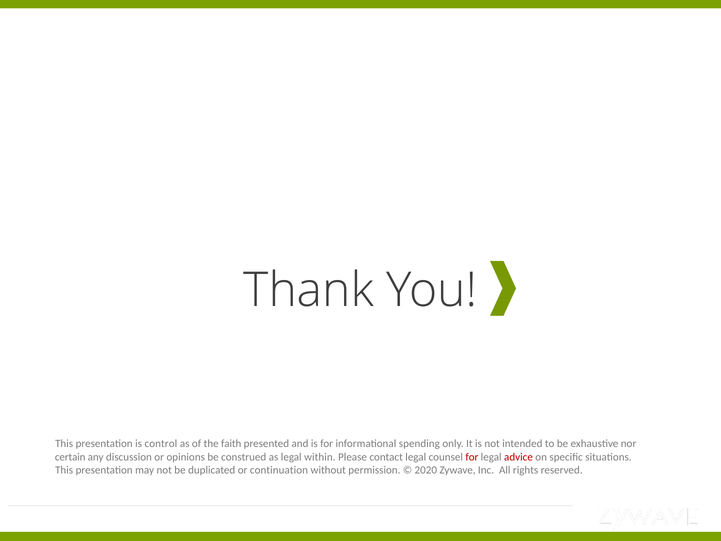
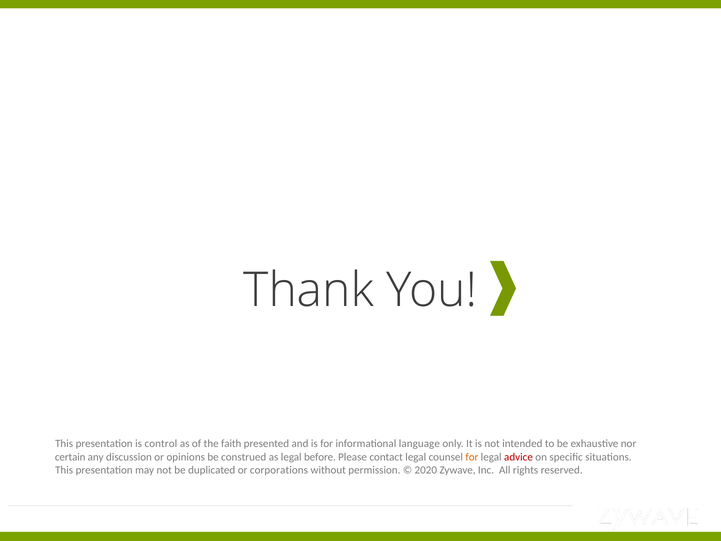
spending: spending -> language (419, 443)
within: within -> before (320, 457)
for colour: red -> orange (472, 457)
continuation: continuation -> corporations (279, 470)
